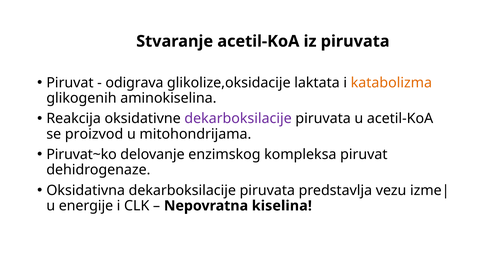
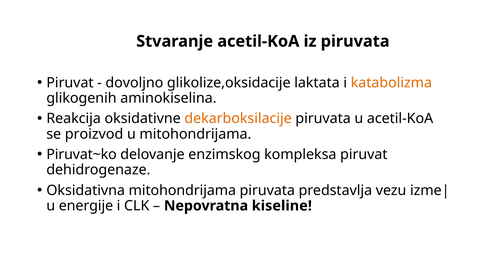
odigrava: odigrava -> dovoljno (134, 83)
dekarboksilacije colour: purple -> orange (238, 118)
Oksidativna dekarboksilacije: dekarboksilacije -> mitohondrijama (182, 190)
kiselina: kiselina -> kiseline (282, 205)
